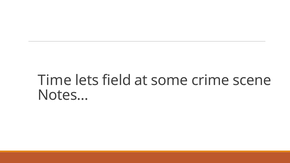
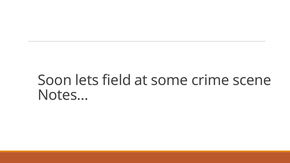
Time: Time -> Soon (55, 80)
